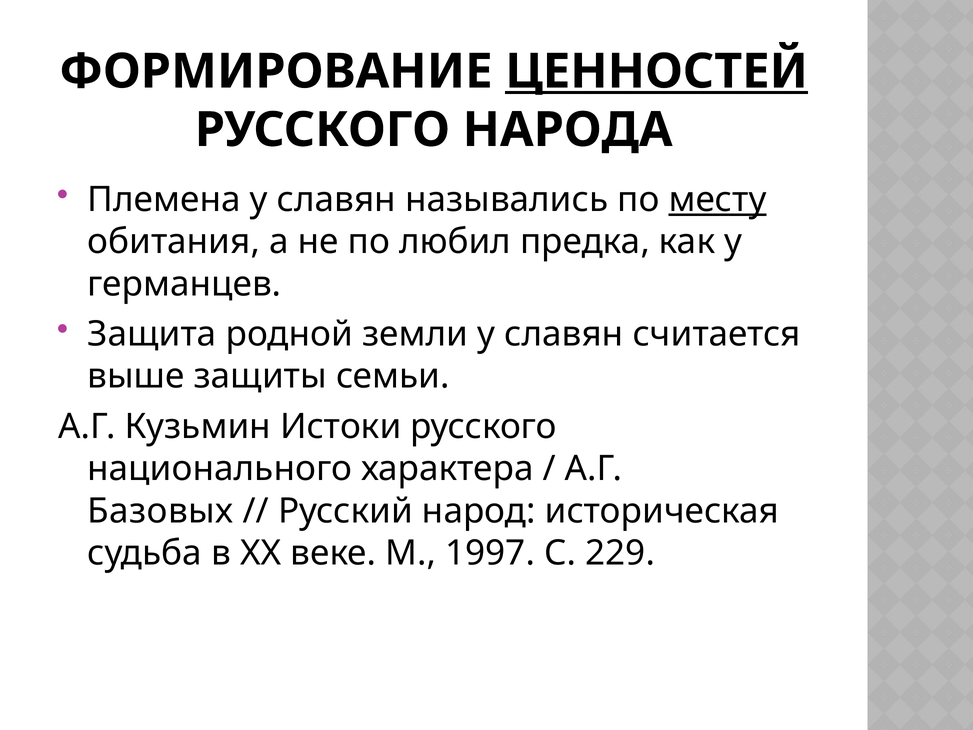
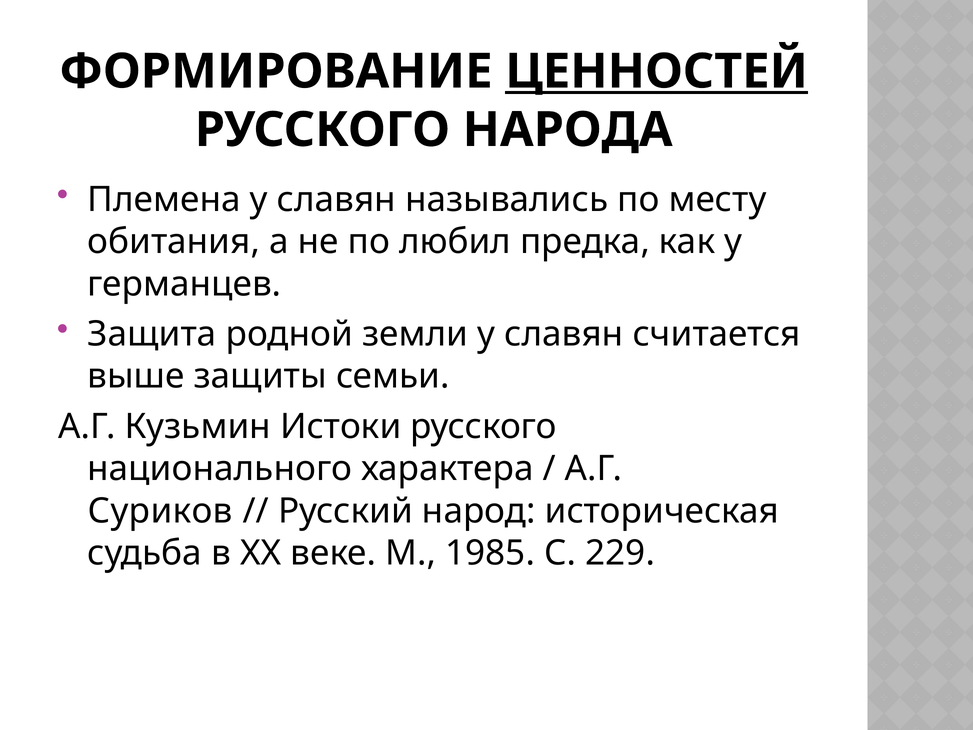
месту underline: present -> none (718, 200)
Базовых: Базовых -> Суриков (160, 511)
1997: 1997 -> 1985 (490, 553)
